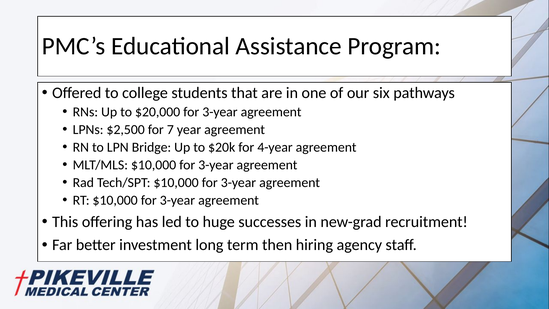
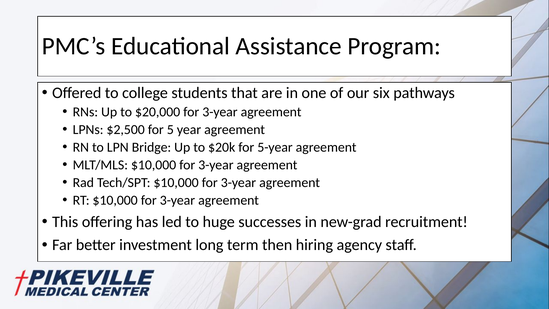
7: 7 -> 5 (170, 129)
4-year: 4-year -> 5-year (275, 147)
